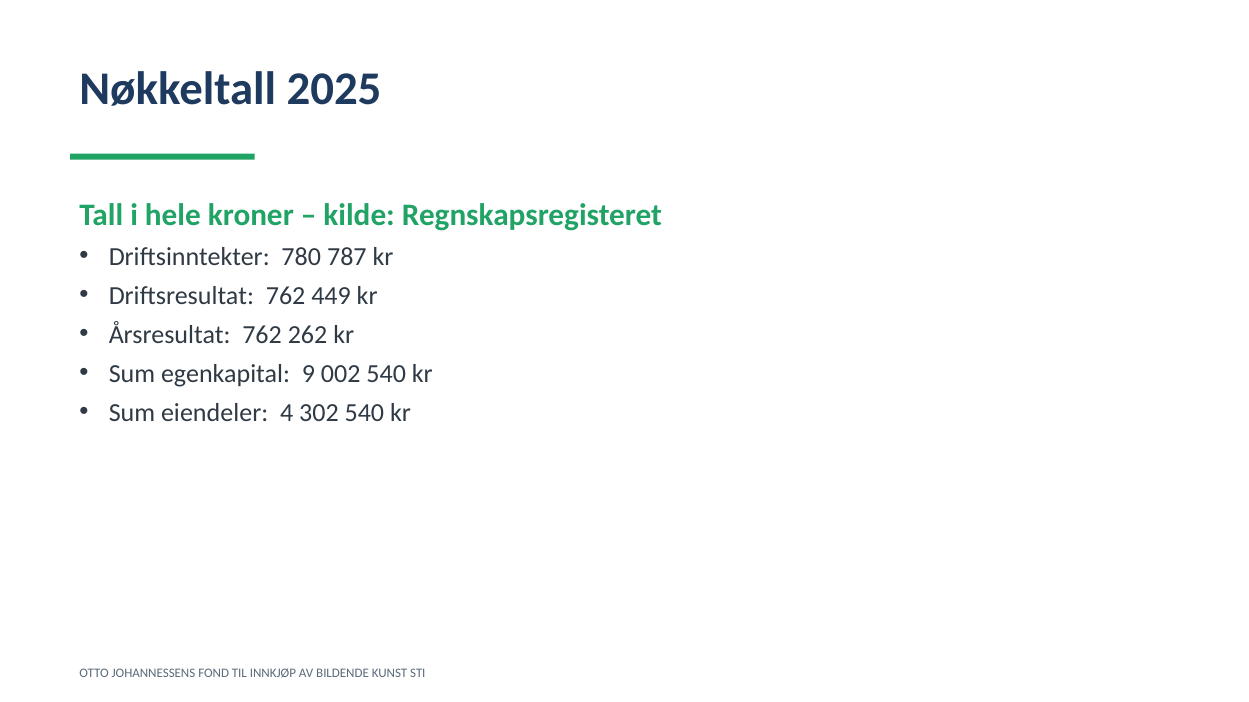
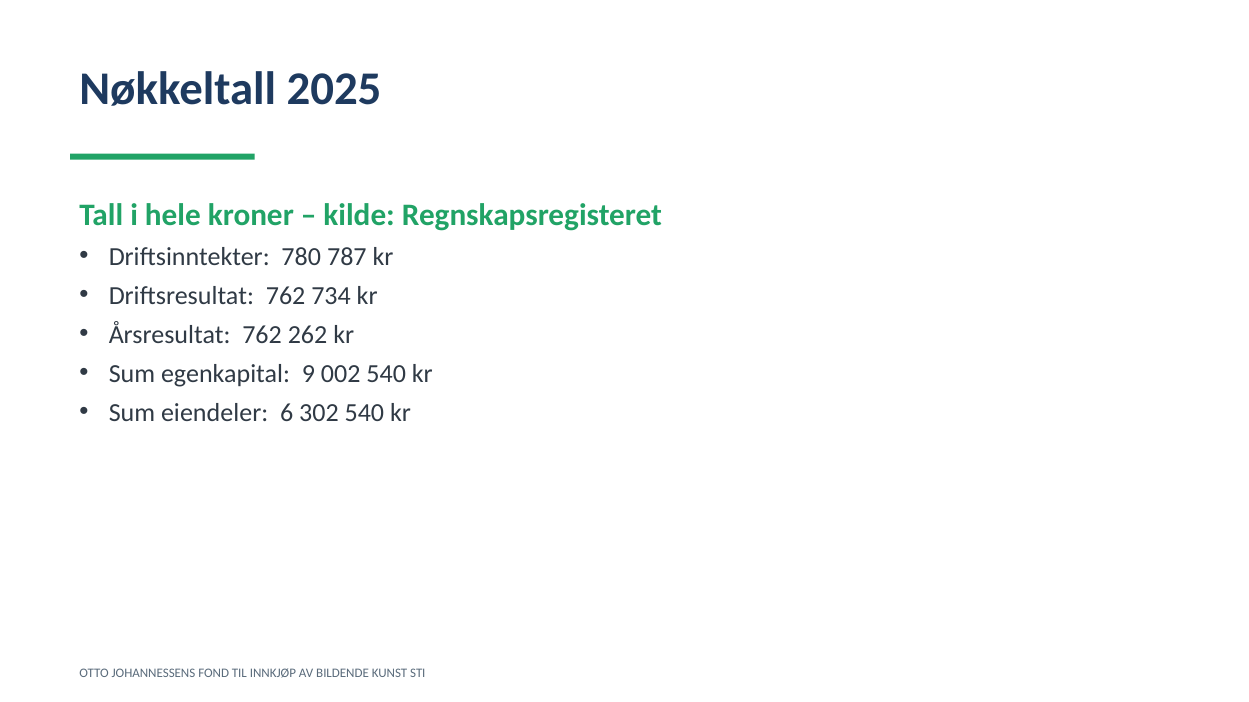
449: 449 -> 734 (331, 296)
4: 4 -> 6 (287, 413)
